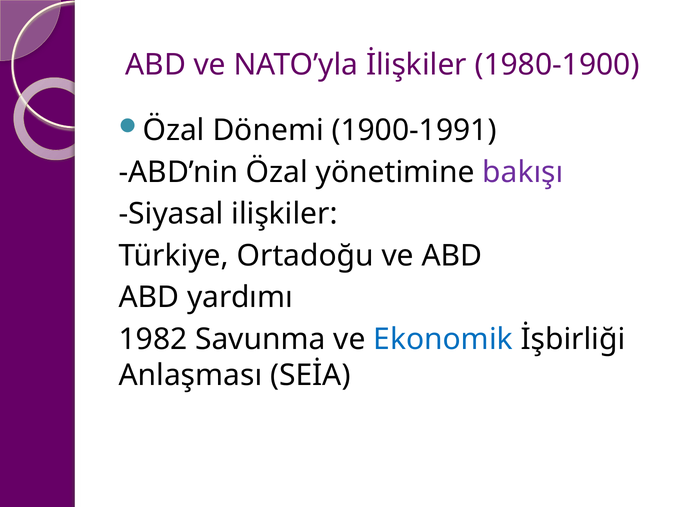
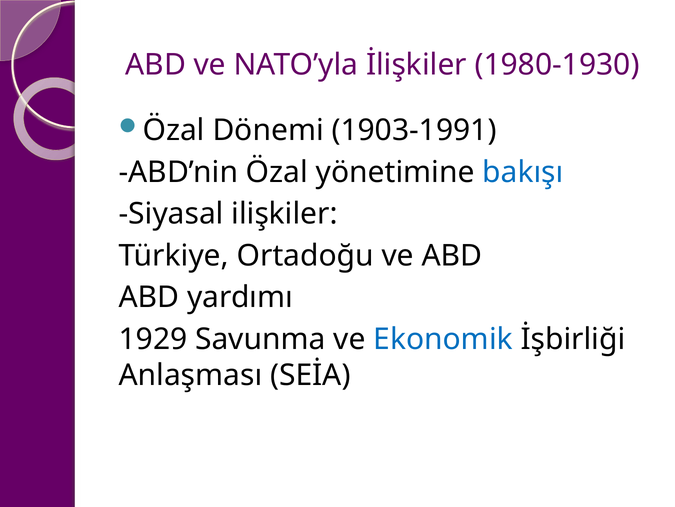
1980-1900: 1980-1900 -> 1980-1930 (557, 65)
1900-1991: 1900-1991 -> 1903-1991 (414, 130)
bakışı colour: purple -> blue (523, 172)
1982: 1982 -> 1929 (153, 339)
